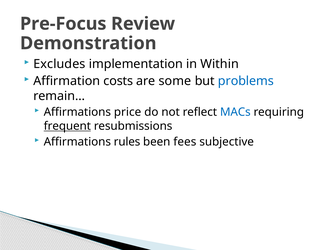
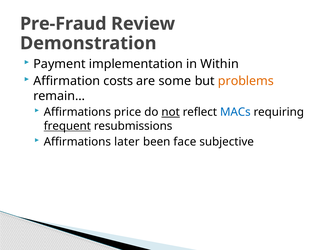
Pre-Focus: Pre-Focus -> Pre-Fraud (63, 24)
Excludes: Excludes -> Payment (59, 64)
problems colour: blue -> orange (246, 81)
not underline: none -> present (171, 112)
rules: rules -> later (127, 142)
fees: fees -> face (185, 142)
